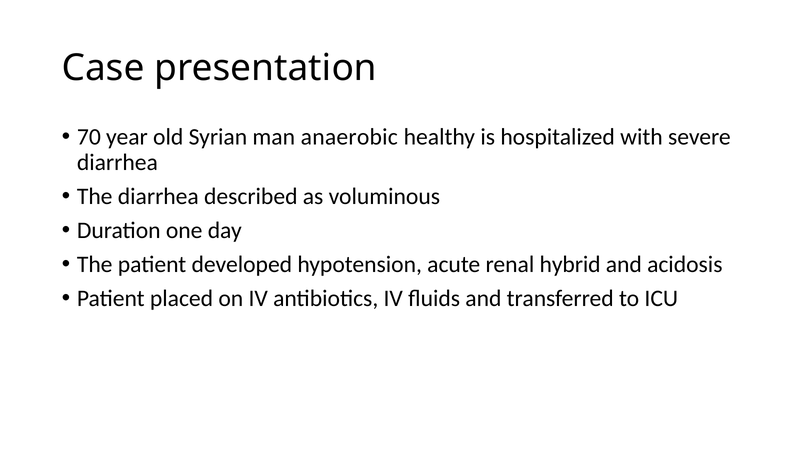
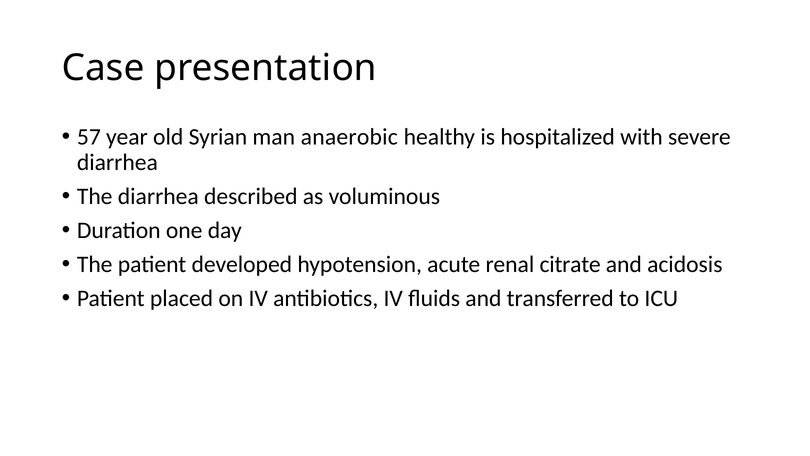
70: 70 -> 57 (89, 137)
hybrid: hybrid -> citrate (570, 264)
